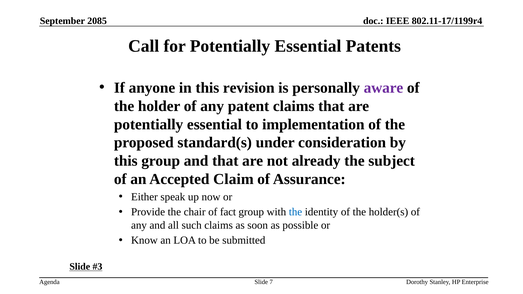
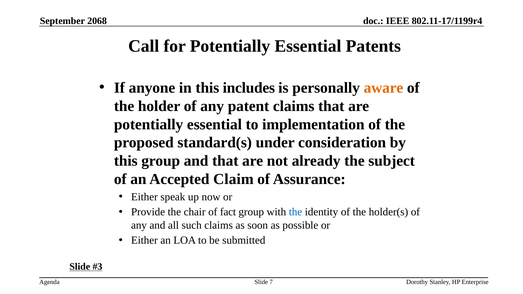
2085: 2085 -> 2068 (97, 21)
revision: revision -> includes (249, 88)
aware colour: purple -> orange (383, 88)
Know: Know -> Either (144, 241)
